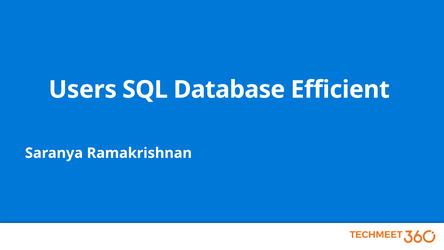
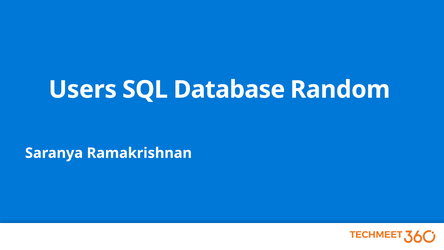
Efficient: Efficient -> Random (340, 90)
